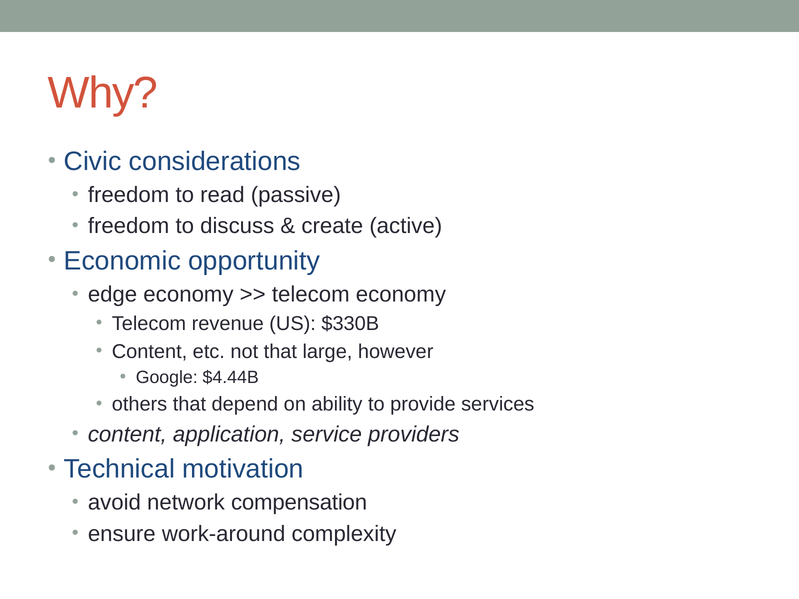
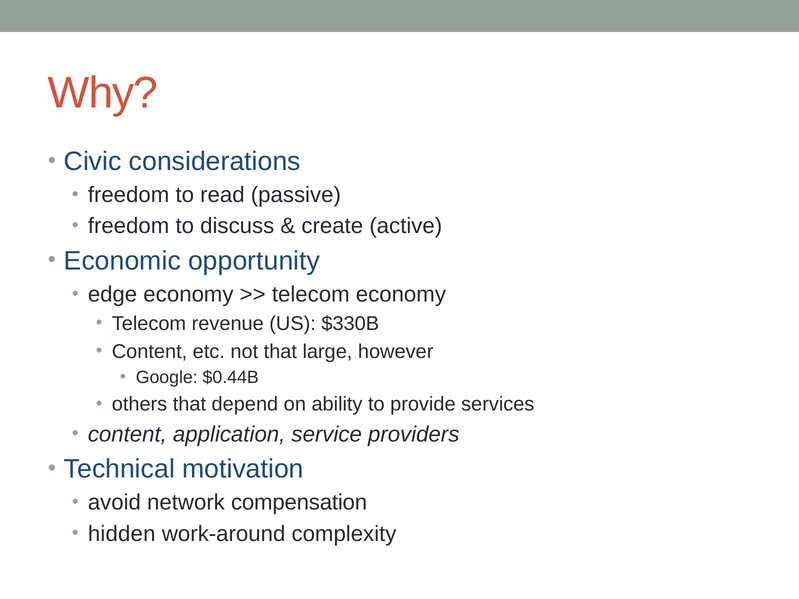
$4.44B: $4.44B -> $0.44B (231, 378)
ensure: ensure -> hidden (122, 534)
